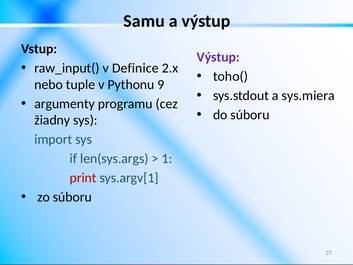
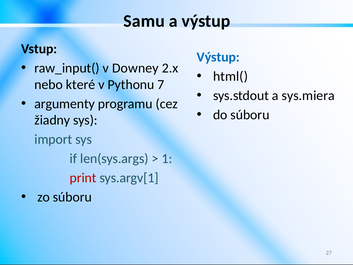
Výstup colour: purple -> blue (218, 57)
Definice: Definice -> Downey (135, 68)
toho(: toho( -> html( (230, 76)
tuple: tuple -> které (81, 84)
9: 9 -> 7 (161, 84)
